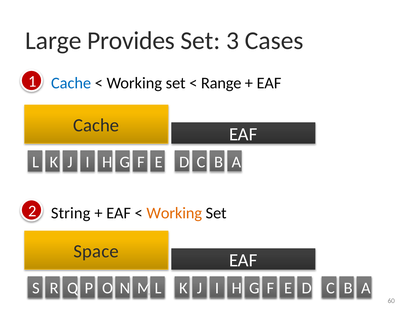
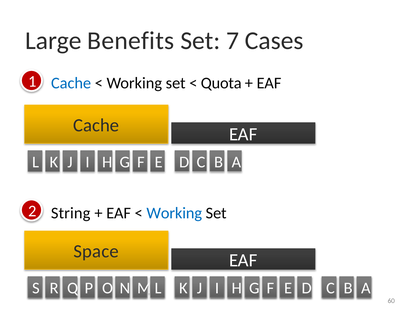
Provides: Provides -> Benefits (131, 41)
3: 3 -> 7 (233, 41)
Range: Range -> Quota (221, 83)
Working colour: orange -> blue (174, 213)
